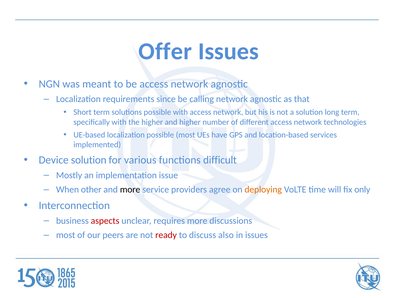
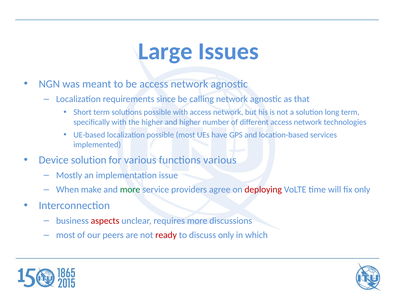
Offer: Offer -> Large (165, 51)
functions difficult: difficult -> various (220, 160)
other: other -> make (91, 189)
more colour: black -> green (130, 189)
deploying colour: orange -> red (263, 189)
discuss also: also -> only (226, 235)
in issues: issues -> which (256, 235)
